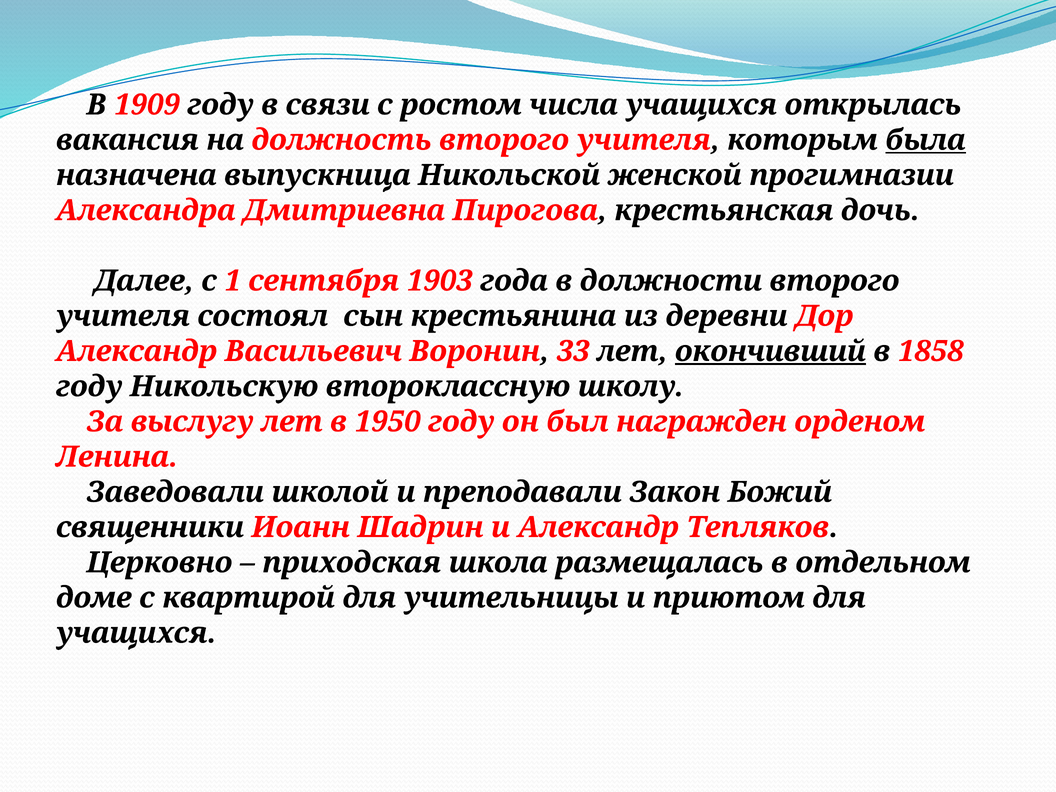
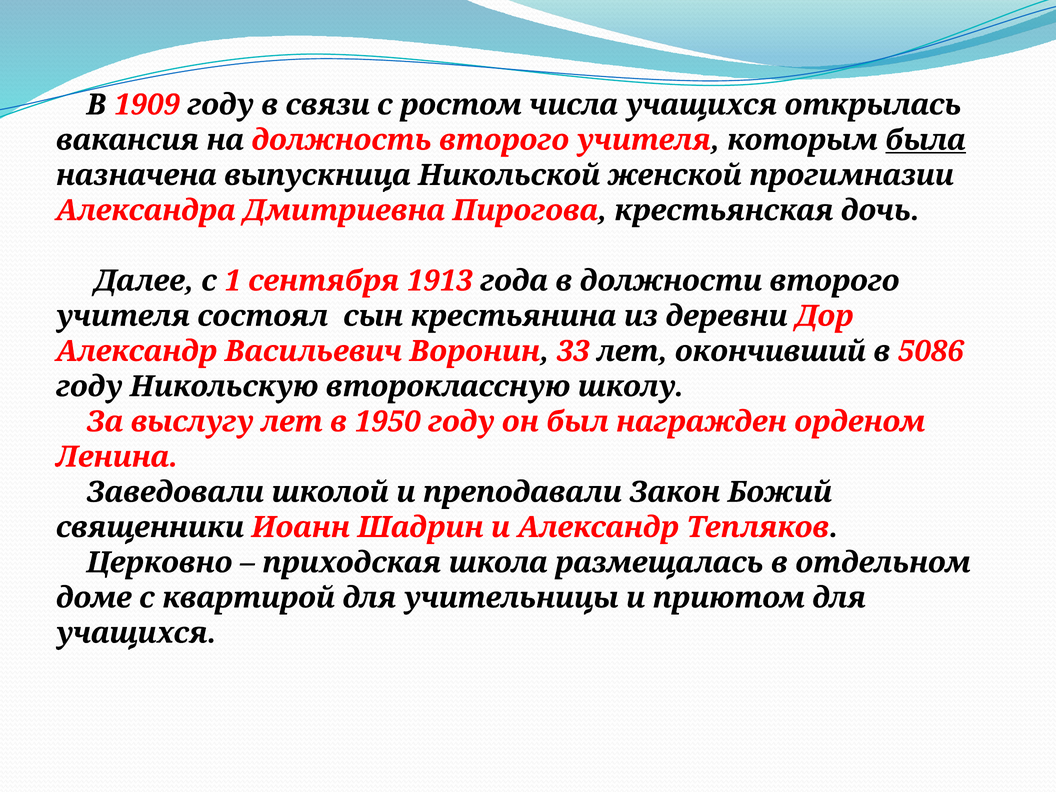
1903: 1903 -> 1913 (440, 281)
окончивший underline: present -> none (771, 351)
1858: 1858 -> 5086 (931, 351)
